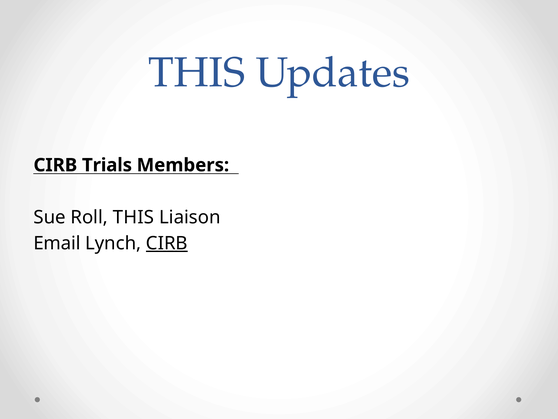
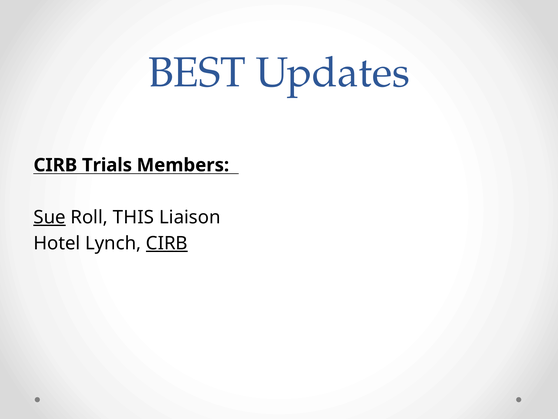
THIS: THIS -> BEST (197, 73)
Sue underline: none -> present (50, 217)
Email: Email -> Hotel (57, 243)
